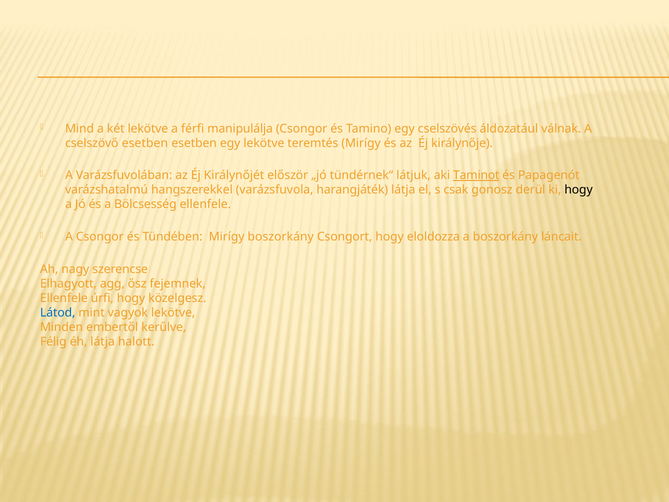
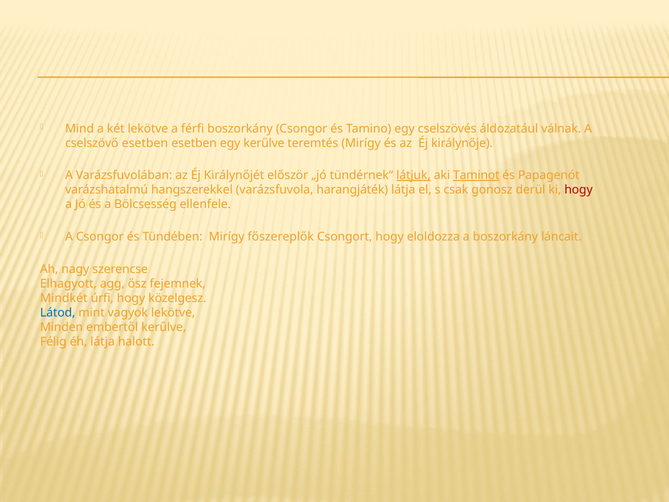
férfi manipulálja: manipulálja -> boszorkány (240, 128)
egy lekötve: lekötve -> kerűlve (264, 143)
látjuk underline: none -> present (414, 175)
hogy colour: black -> red (579, 190)
Mirígy boszorkány: boszorkány -> főszereplők (281, 237)
Ellenfele: Ellenfele -> Mindkét (64, 298)
